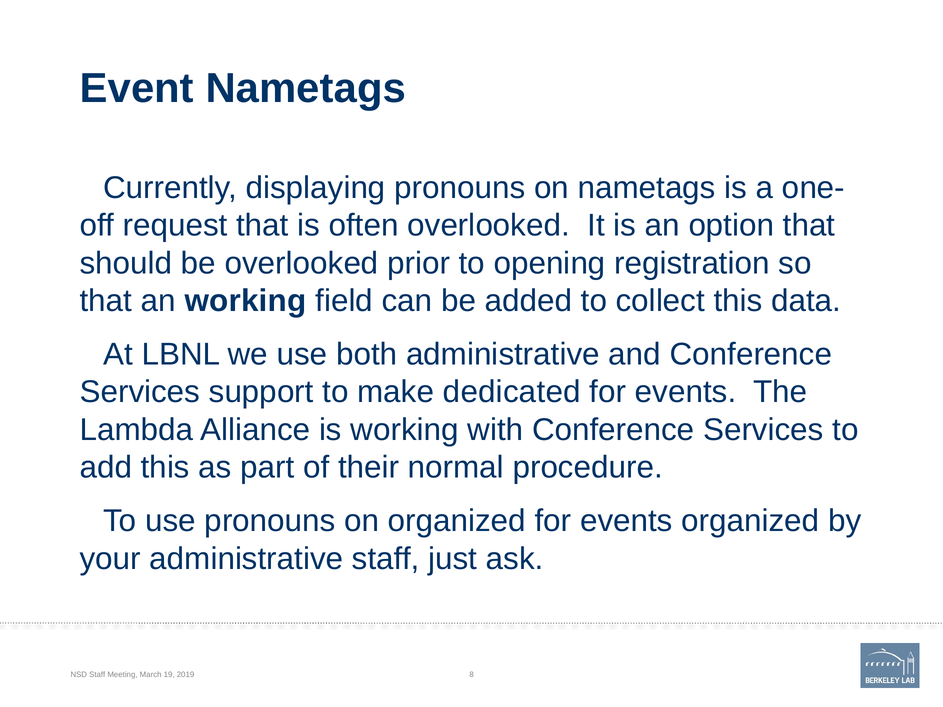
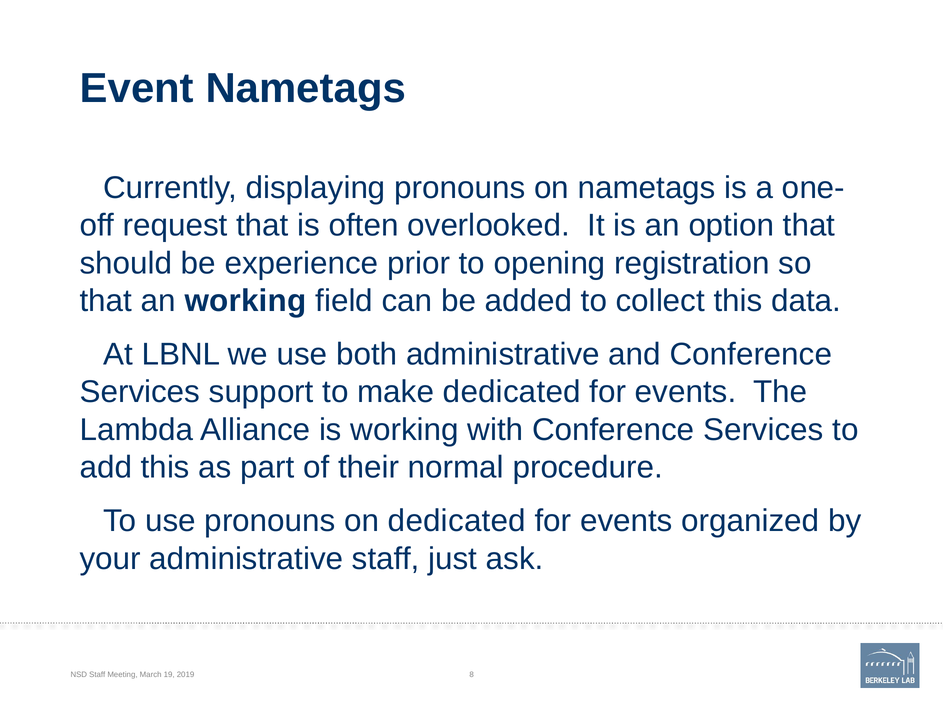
be overlooked: overlooked -> experience (302, 263)
on organized: organized -> dedicated (457, 521)
